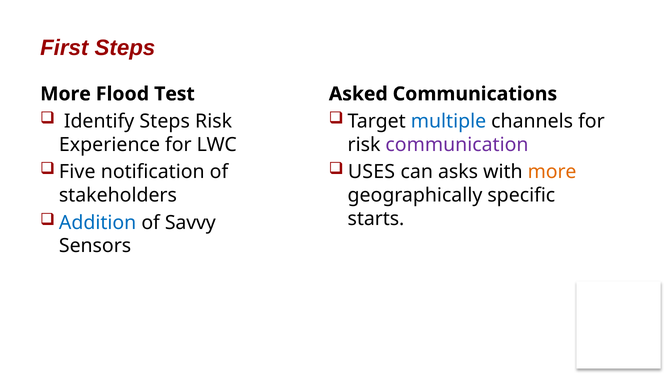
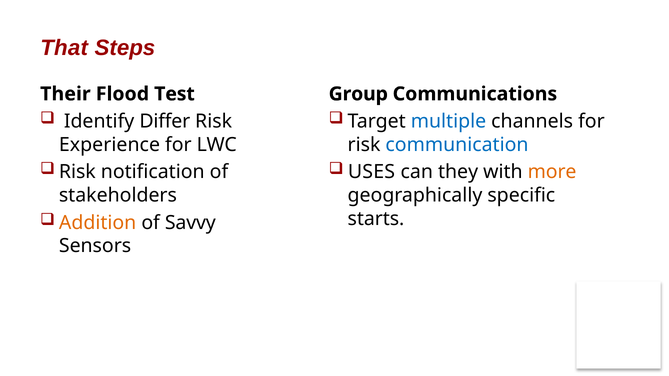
First: First -> That (64, 48)
More: More -> Their (65, 94)
Asked: Asked -> Group (358, 94)
Identify Steps: Steps -> Differ (165, 121)
communication colour: purple -> blue (457, 145)
Five: Five -> Risk (77, 172)
asks: asks -> they (458, 172)
Addition colour: blue -> orange (98, 223)
